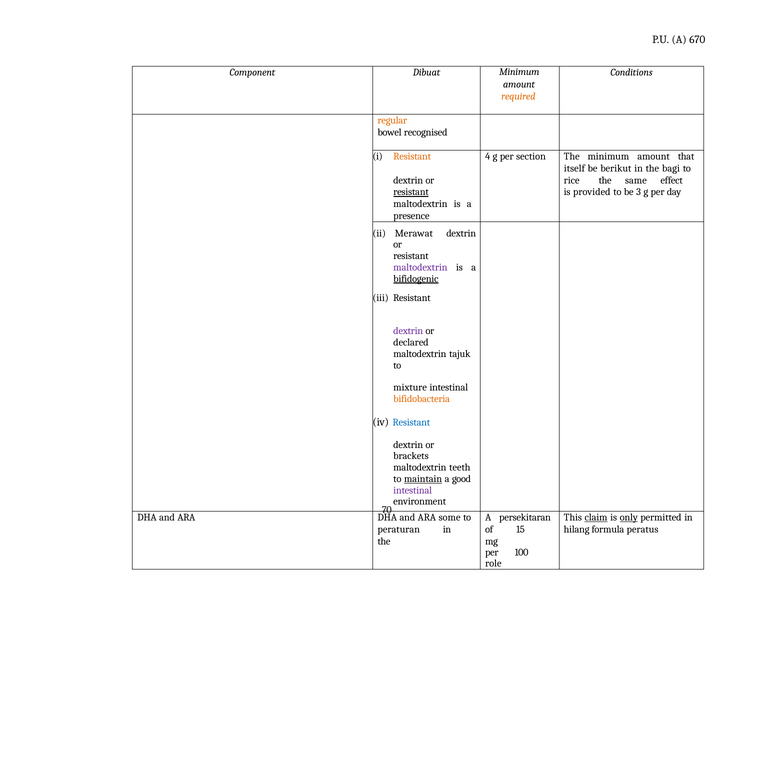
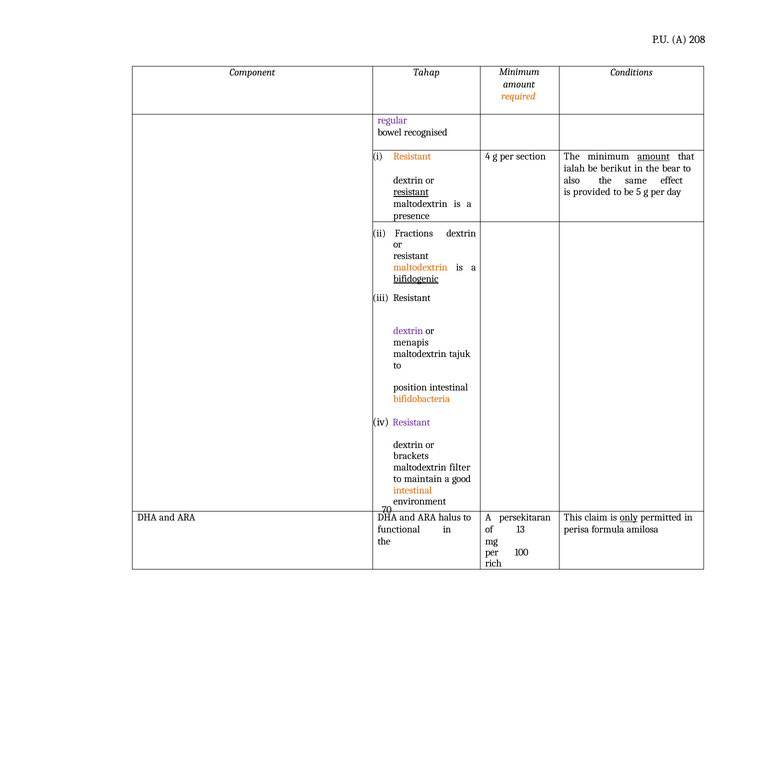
670: 670 -> 208 (697, 39)
Dibuat: Dibuat -> Tahap (426, 72)
regular colour: orange -> purple (392, 120)
amount underline: none -> present (654, 157)
itself: itself -> ialah (574, 168)
bagi: bagi -> bear (671, 168)
rice: rice -> also (572, 180)
3: 3 -> 5 (639, 192)
Merawat: Merawat -> Fractions (414, 233)
maltodextrin colour: purple -> orange (420, 267)
declared: declared -> menapis (411, 342)
mixture: mixture -> position (410, 388)
Resistant colour: blue -> purple (411, 422)
teeth: teeth -> filter (460, 468)
maintain underline: present -> none (423, 479)
intestinal colour: purple -> orange (413, 490)
some: some -> halus (450, 518)
claim underline: present -> none (596, 518)
peraturan: peraturan -> functional (399, 529)
15: 15 -> 13 (521, 529)
hilang: hilang -> perisa (576, 529)
peratus: peratus -> amilosa (643, 529)
role: role -> rich (493, 563)
